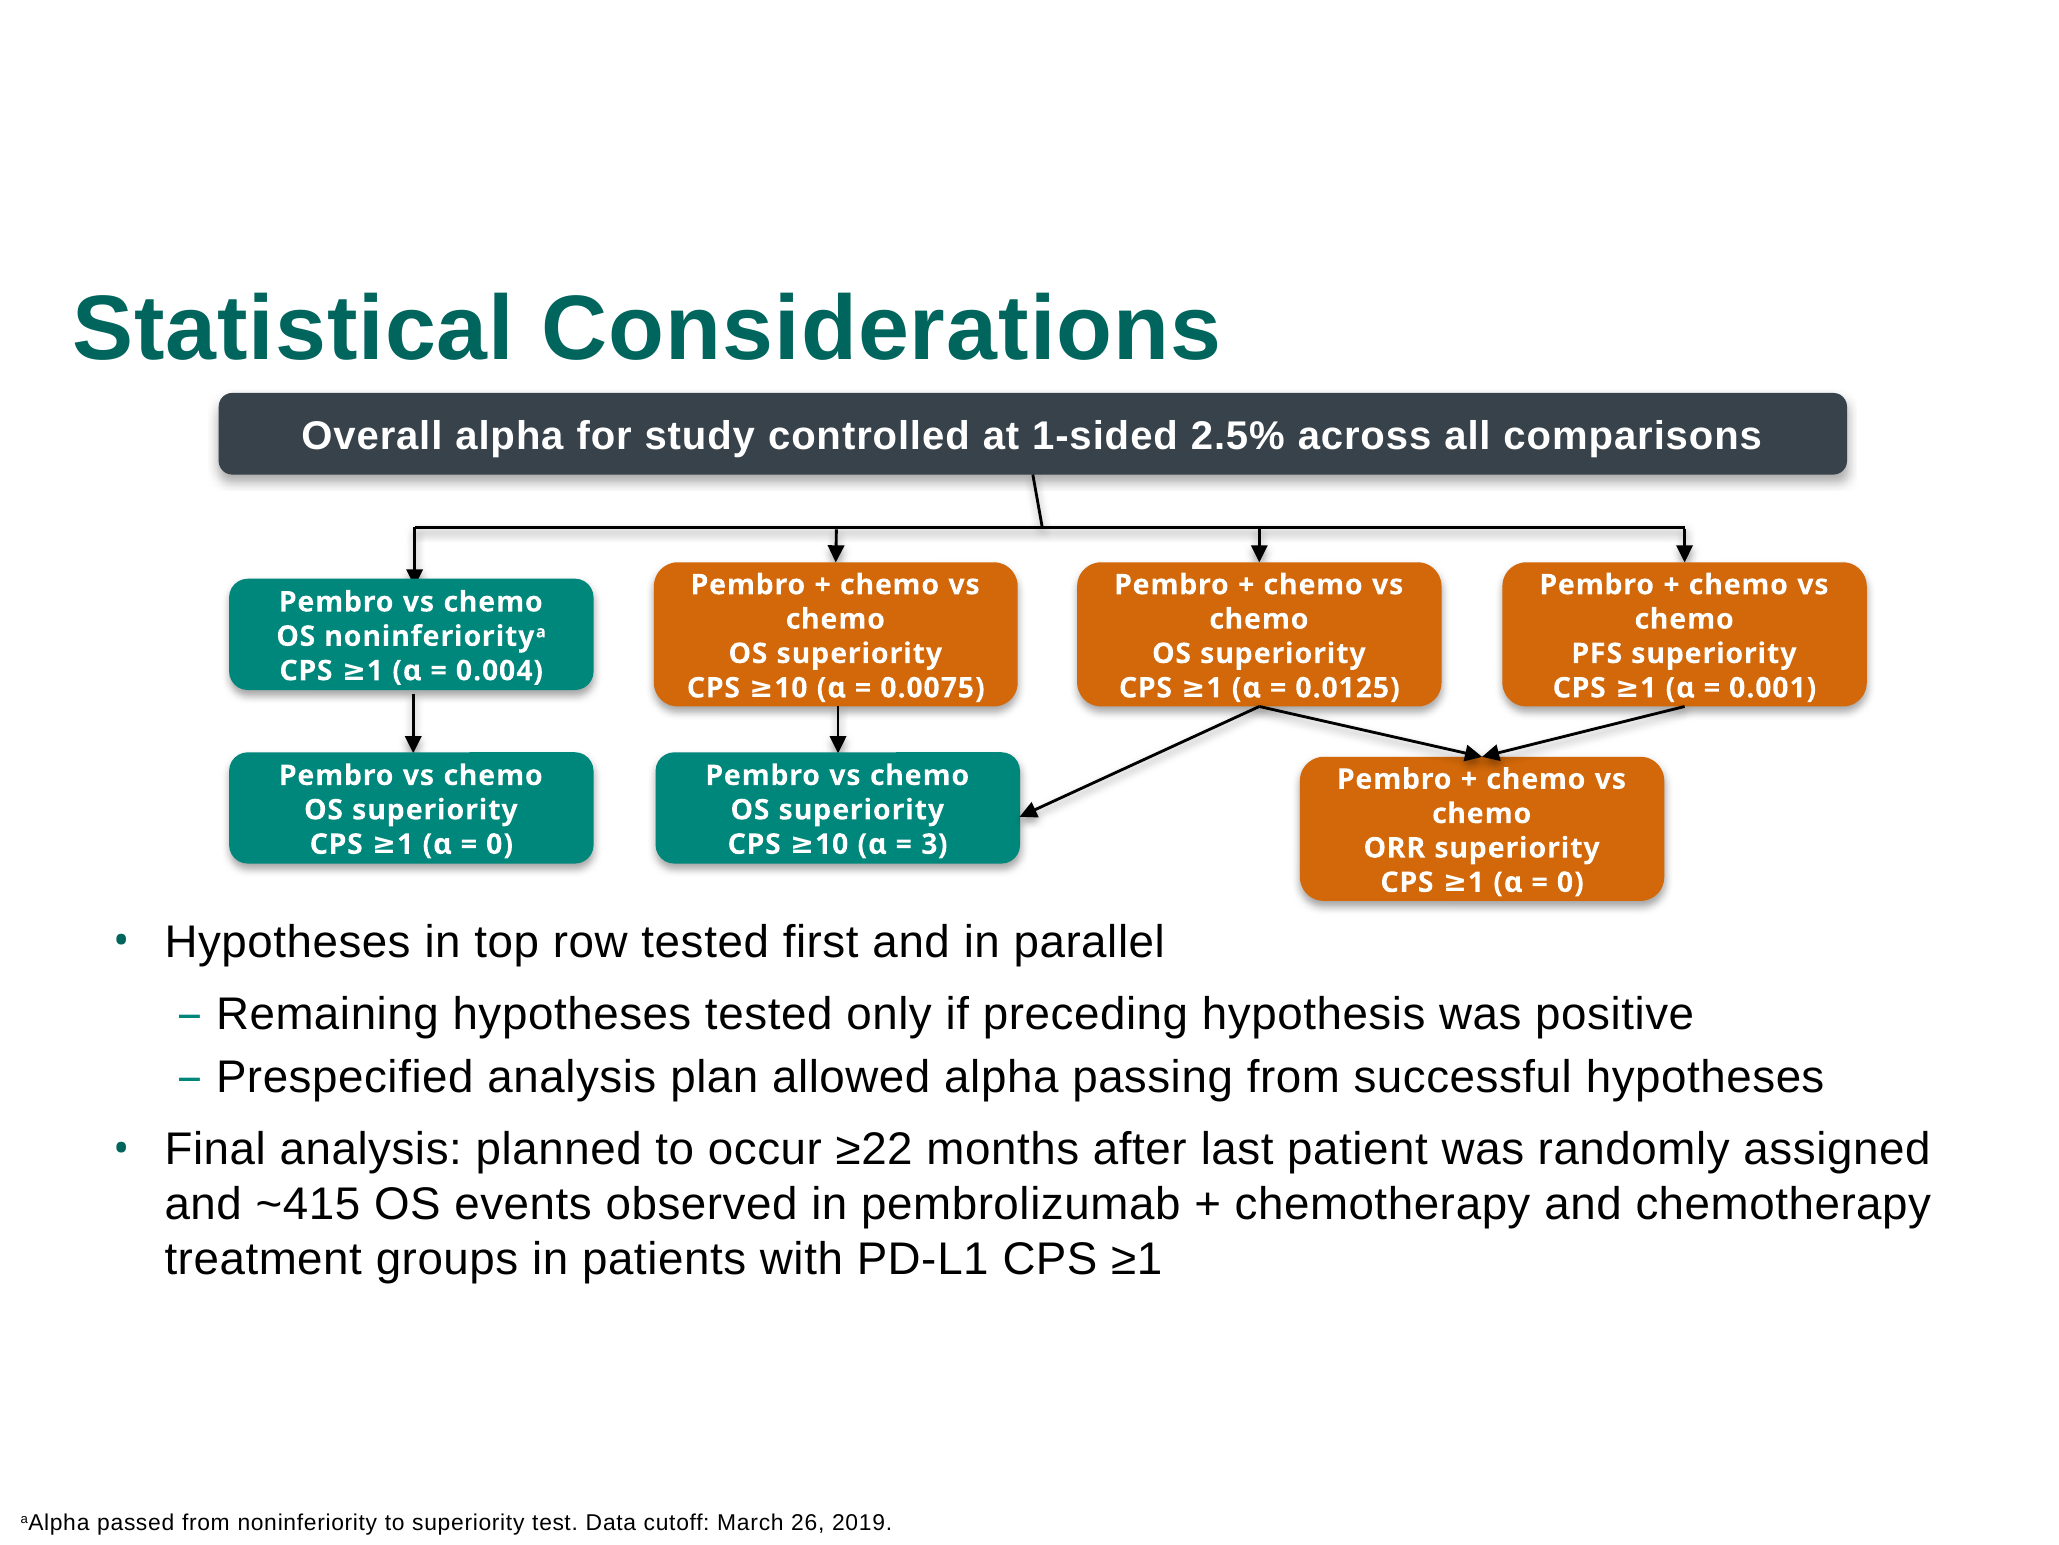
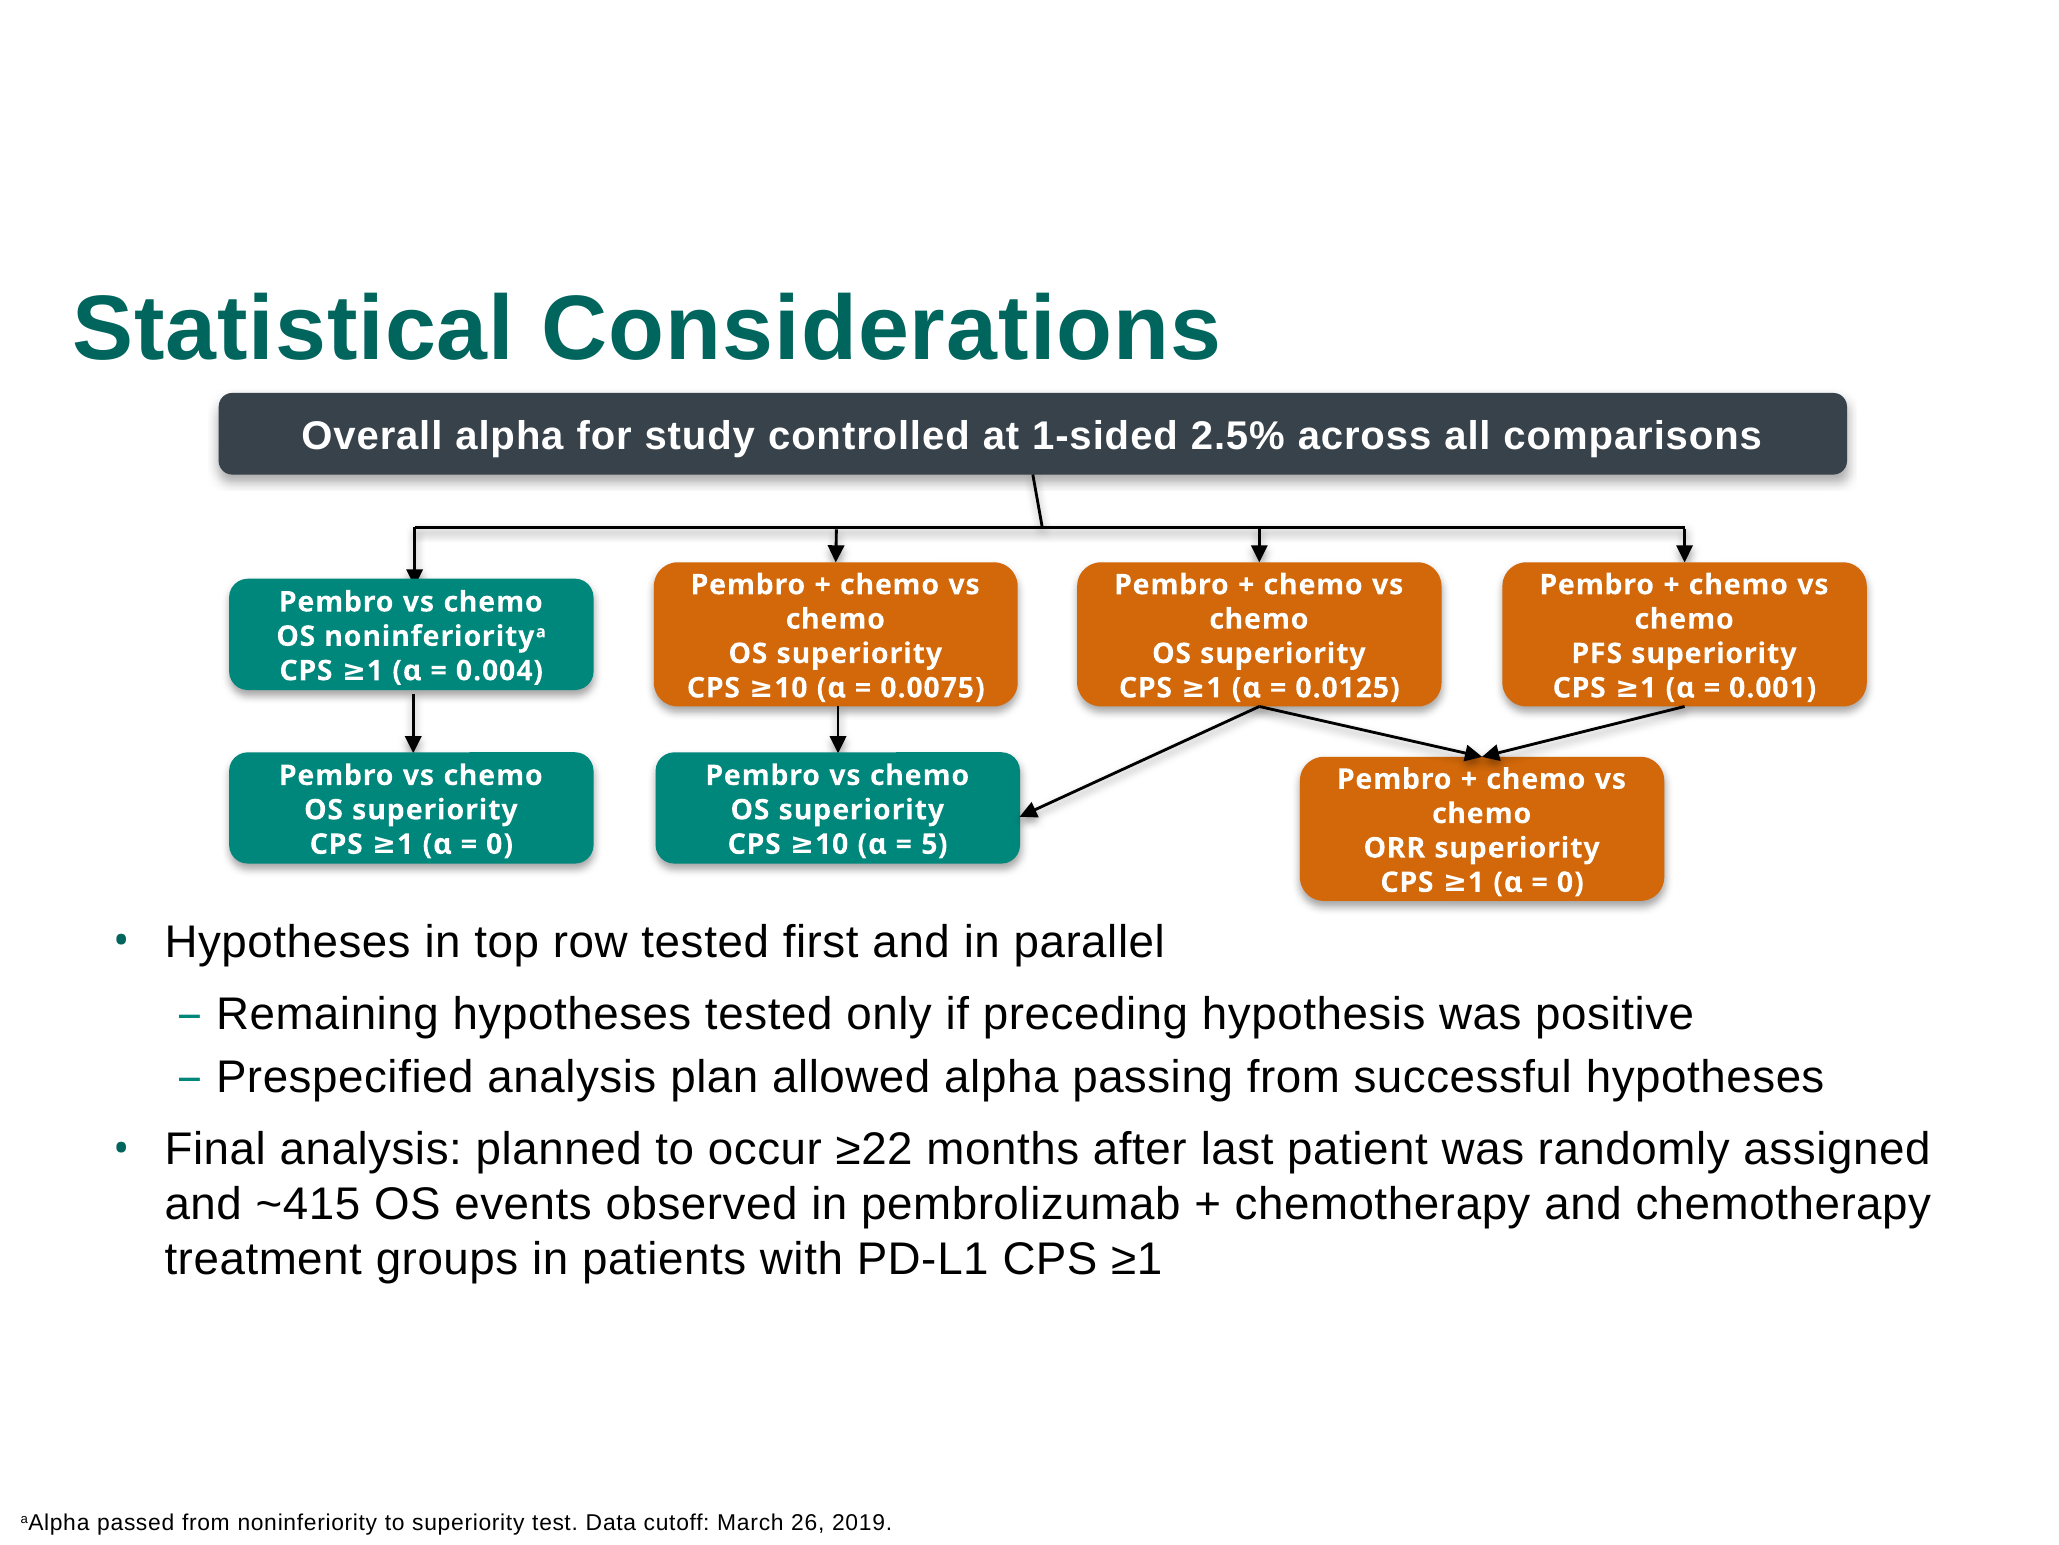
3: 3 -> 5 (934, 844)
